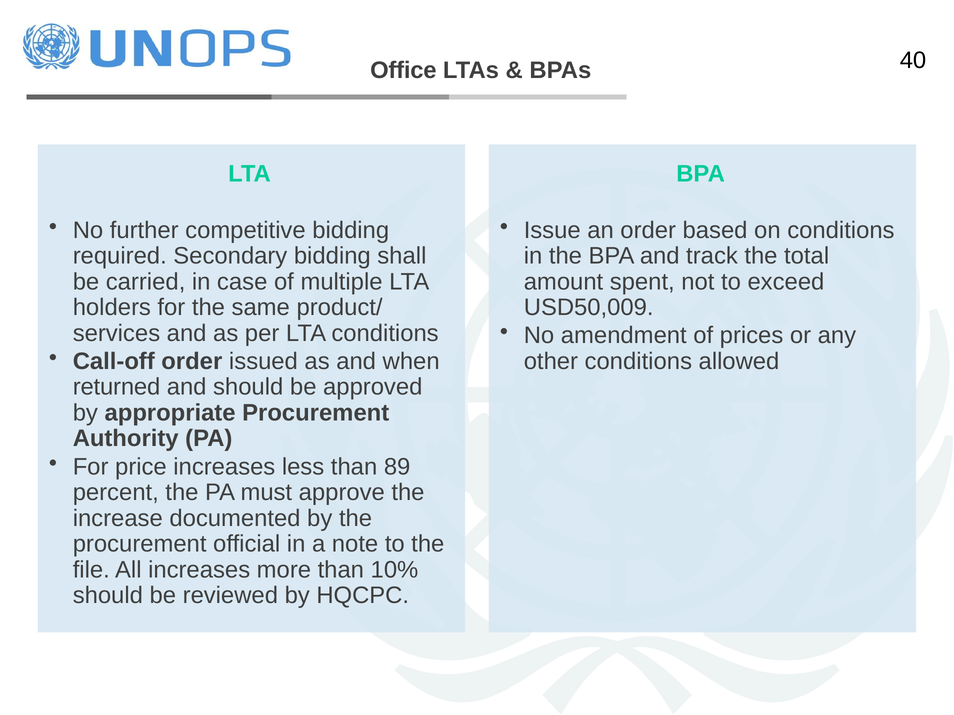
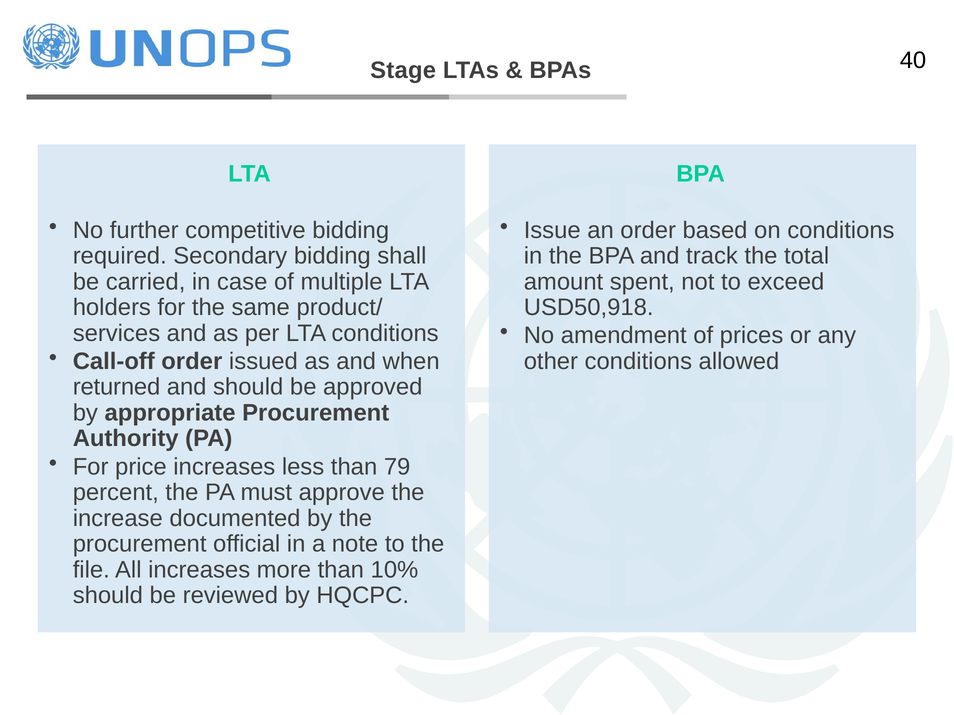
Office: Office -> Stage (403, 70)
USD50,009: USD50,009 -> USD50,918 (589, 308)
89: 89 -> 79 (397, 467)
